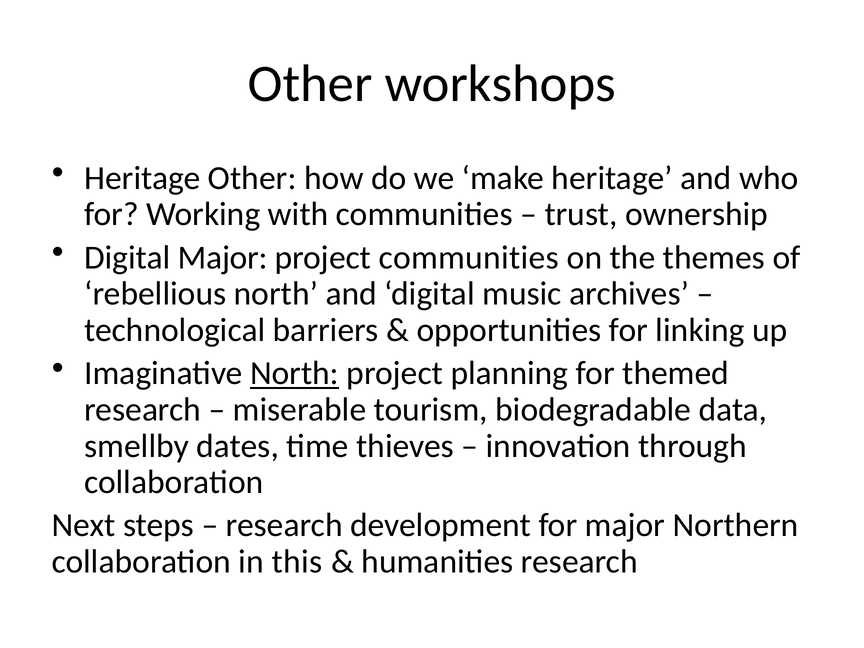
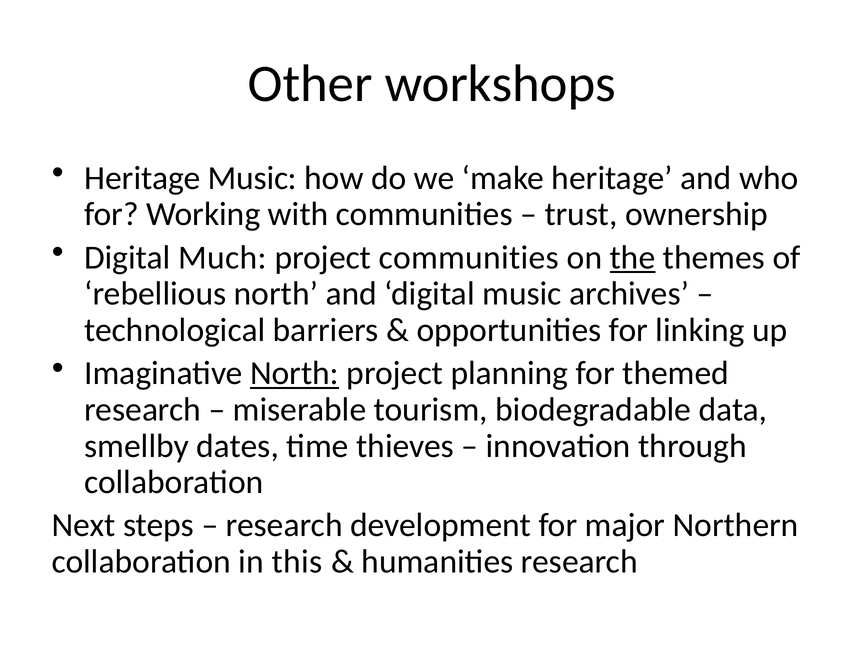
Heritage Other: Other -> Music (252, 178)
Digital Major: Major -> Much (222, 258)
the underline: none -> present (633, 258)
